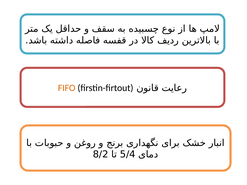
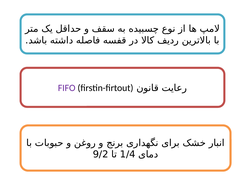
FIFO colour: orange -> purple (67, 88)
8/2: 8/2 -> 9/2 (101, 155)
5/4: 5/4 -> 1/4 (128, 155)
